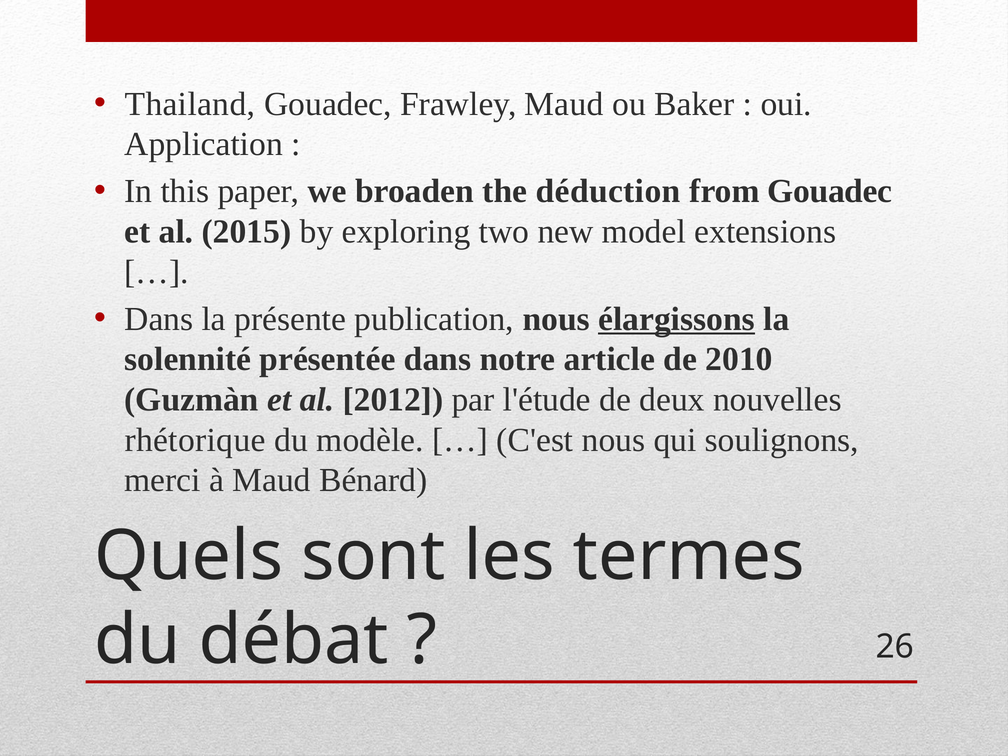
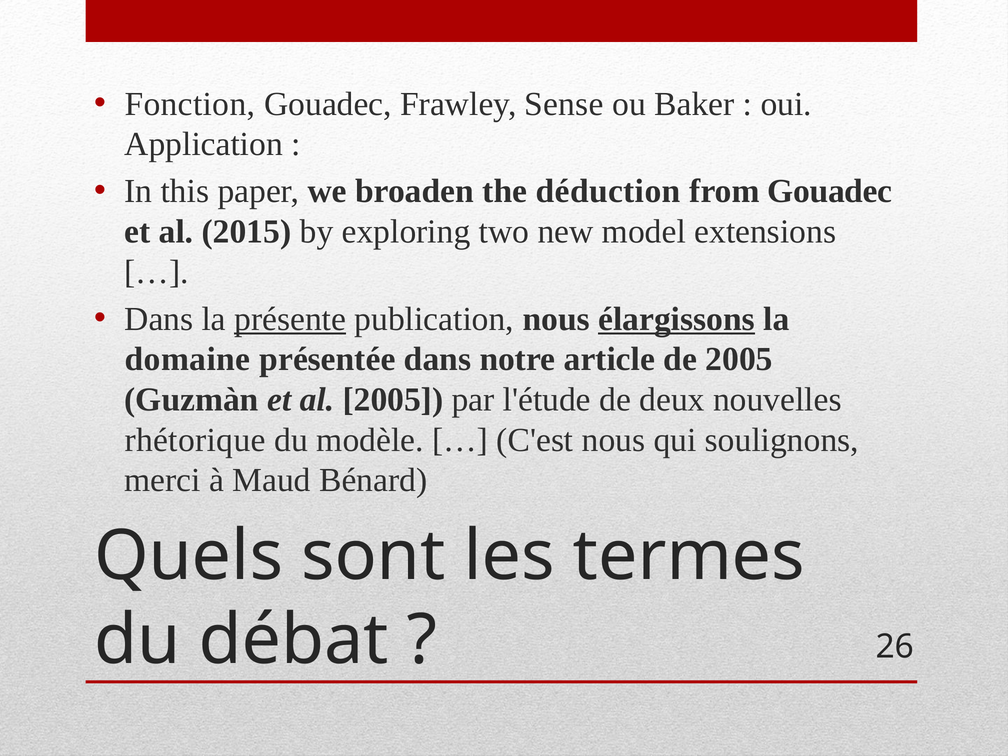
Thailand: Thailand -> Fonction (190, 104)
Frawley Maud: Maud -> Sense (564, 104)
présente underline: none -> present (290, 319)
solennité: solennité -> domaine (188, 359)
de 2010: 2010 -> 2005 (739, 359)
al 2012: 2012 -> 2005 (393, 400)
